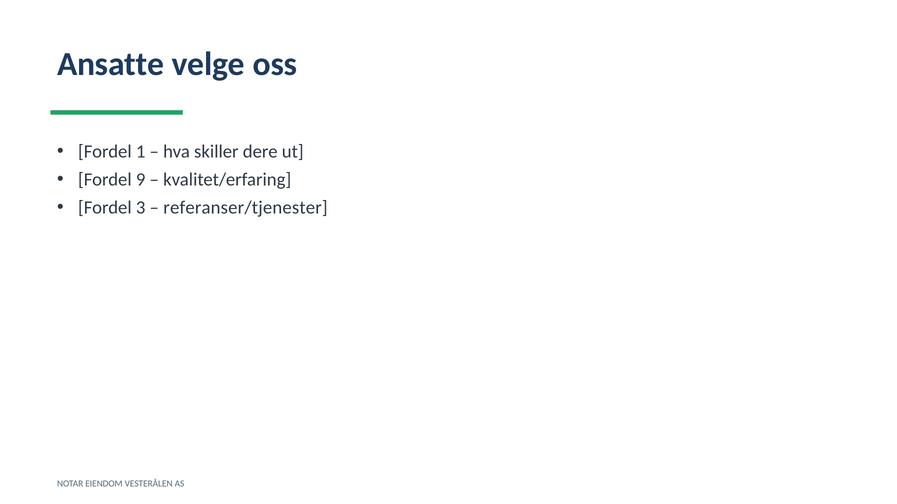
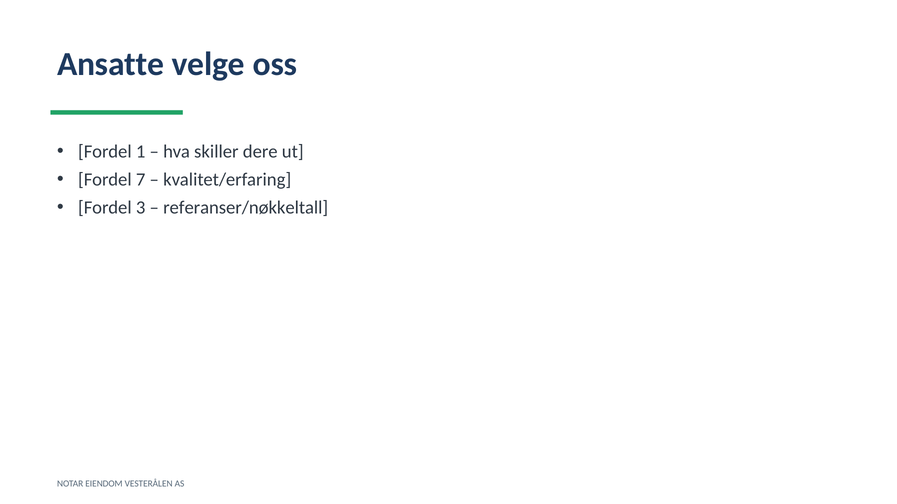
9: 9 -> 7 (141, 180)
referanser/tjenester: referanser/tjenester -> referanser/nøkkeltall (246, 208)
